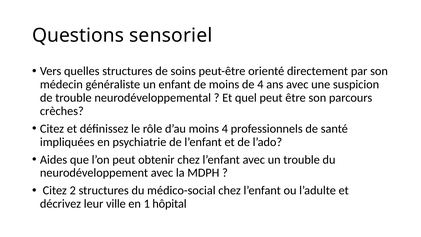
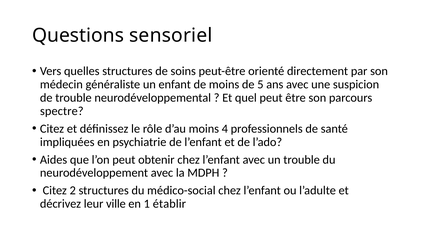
de 4: 4 -> 5 (260, 84)
crèches: crèches -> spectre (62, 111)
hôpital: hôpital -> établir (169, 204)
